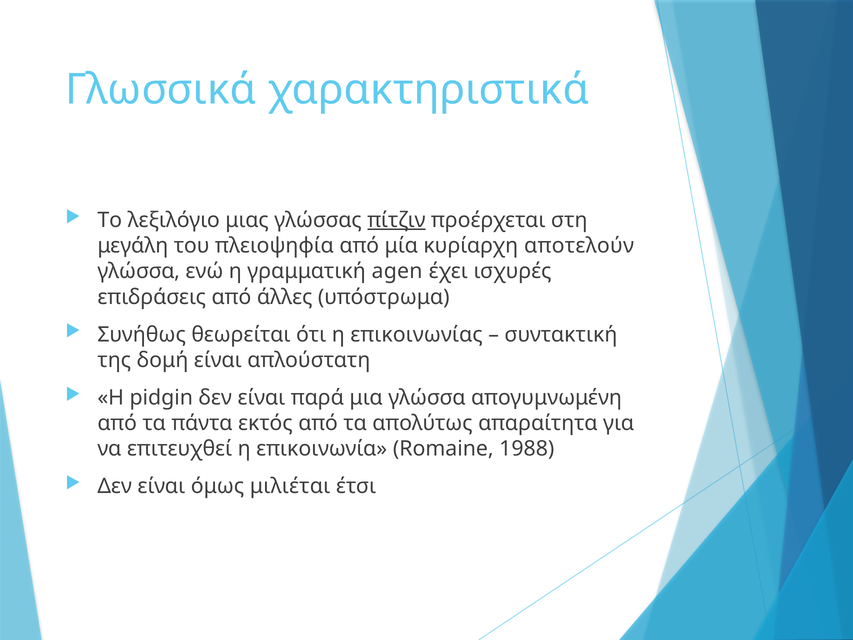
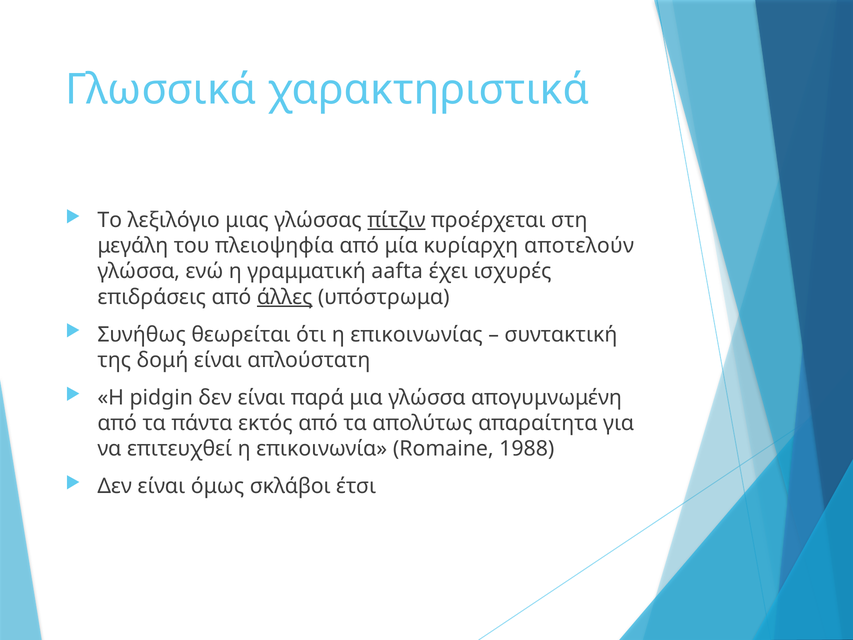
agen: agen -> aafta (397, 271)
άλλες underline: none -> present (285, 297)
μιλιέται: μιλιέται -> σκλάβοι (290, 486)
